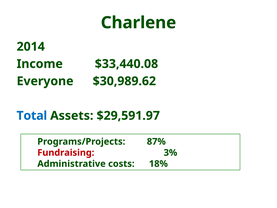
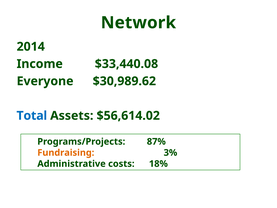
Charlene: Charlene -> Network (138, 23)
$29,591.97: $29,591.97 -> $56,614.02 (128, 116)
Fundraising colour: red -> orange (66, 153)
